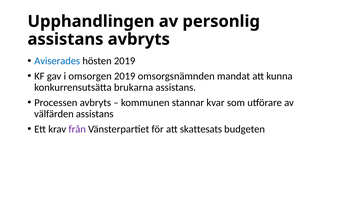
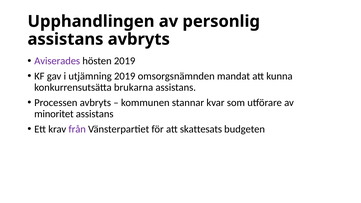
Aviserades colour: blue -> purple (57, 61)
omsorgen: omsorgen -> utjämning (90, 76)
välfärden: välfärden -> minoritet (54, 114)
